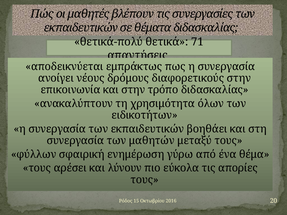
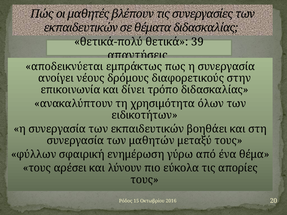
71: 71 -> 39 (197, 42)
και στην: στην -> δίνει (133, 90)
